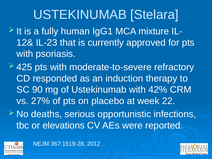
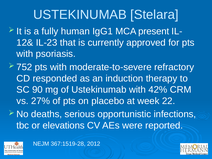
mixture: mixture -> present (154, 31)
425: 425 -> 752 (24, 67)
